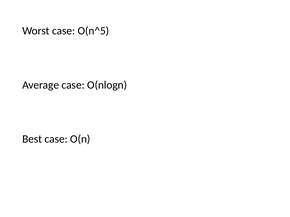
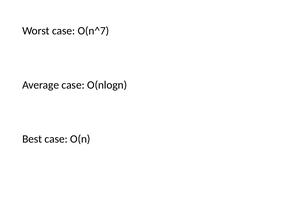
O(n^5: O(n^5 -> O(n^7 (93, 31)
